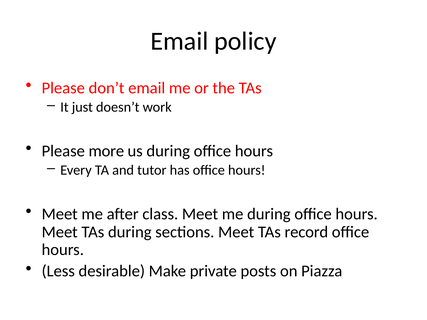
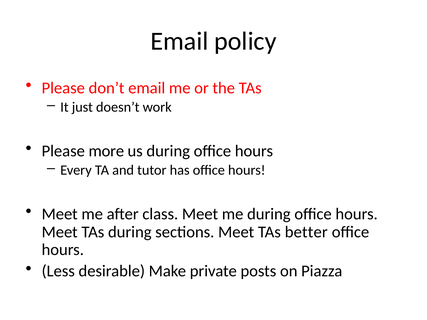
record: record -> better (306, 232)
